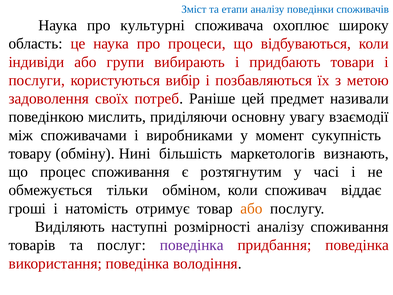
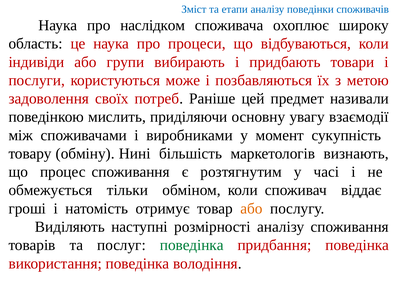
культурні: культурні -> наслідком (153, 25)
вибір: вибір -> може (183, 80)
поведінка colour: purple -> green (192, 245)
